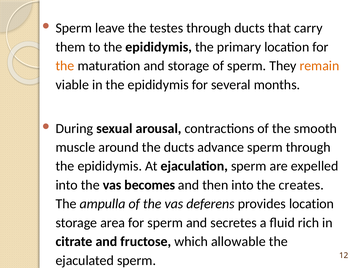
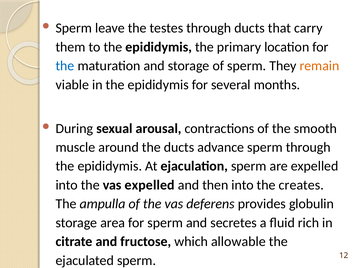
the colour: orange -> blue (65, 66)
vas becomes: becomes -> expelled (150, 185)
provides location: location -> globulin (311, 204)
